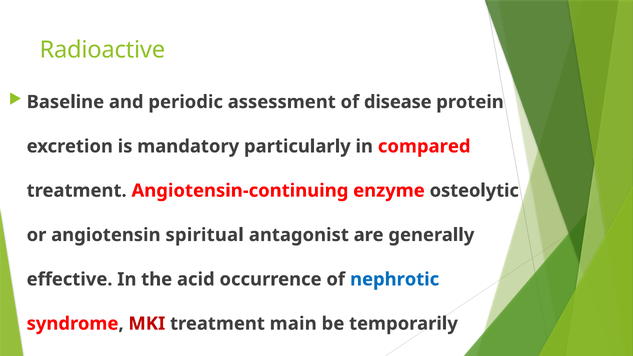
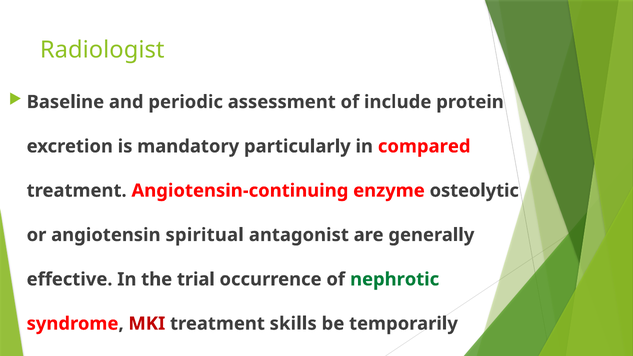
Radioactive: Radioactive -> Radiologist (102, 50)
disease: disease -> include (398, 102)
acid: acid -> trial (196, 279)
nephrotic colour: blue -> green (395, 279)
main: main -> skills (293, 324)
